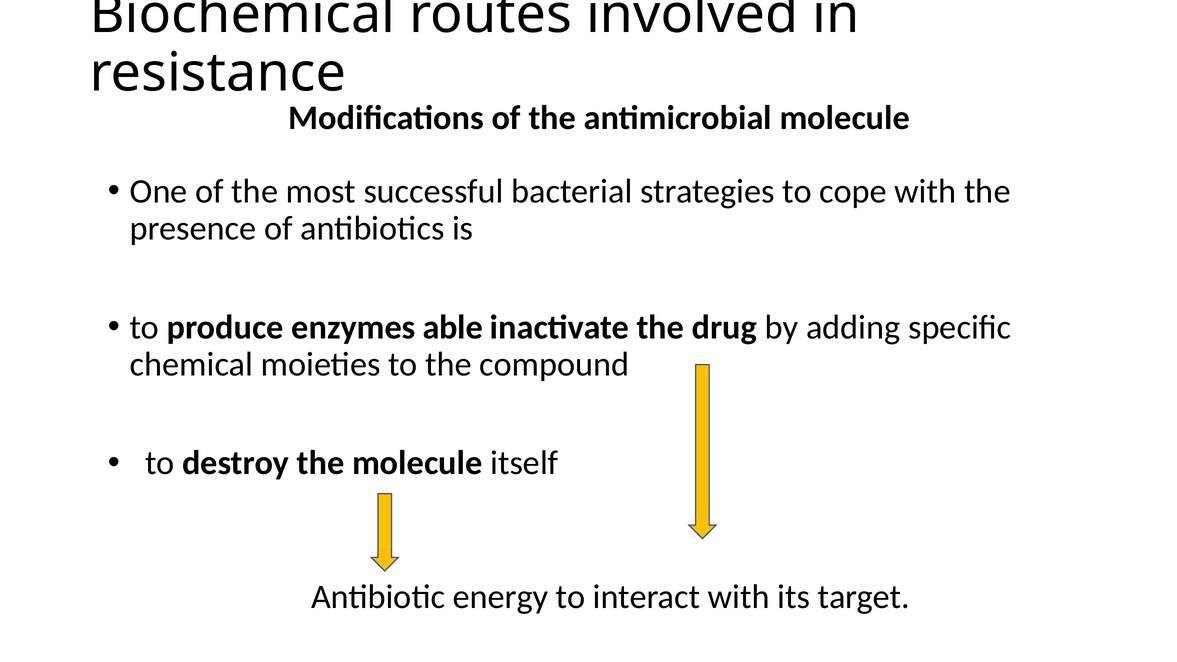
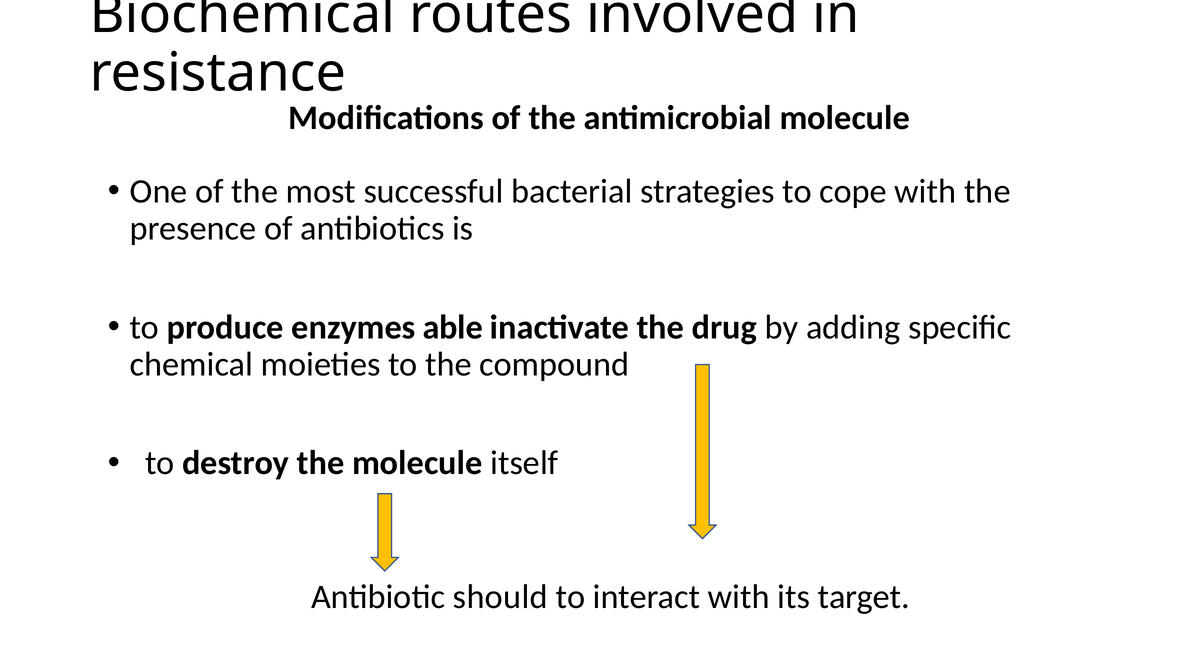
energy: energy -> should (500, 597)
